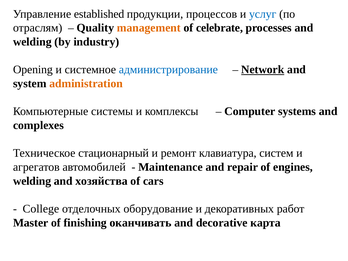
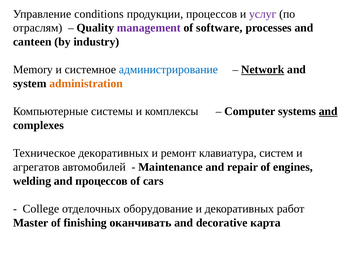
established: established -> conditions (99, 14)
услуг colour: blue -> purple (263, 14)
management colour: orange -> purple (149, 28)
celebrate: celebrate -> software (219, 28)
welding: welding -> canteen (32, 42)
Opening: Opening -> Memory (33, 70)
and underline: none -> present (328, 111)
Техническое стационарный: стационарный -> декоративных (114, 153)
and хозяйства: хозяйства -> процессов (102, 181)
